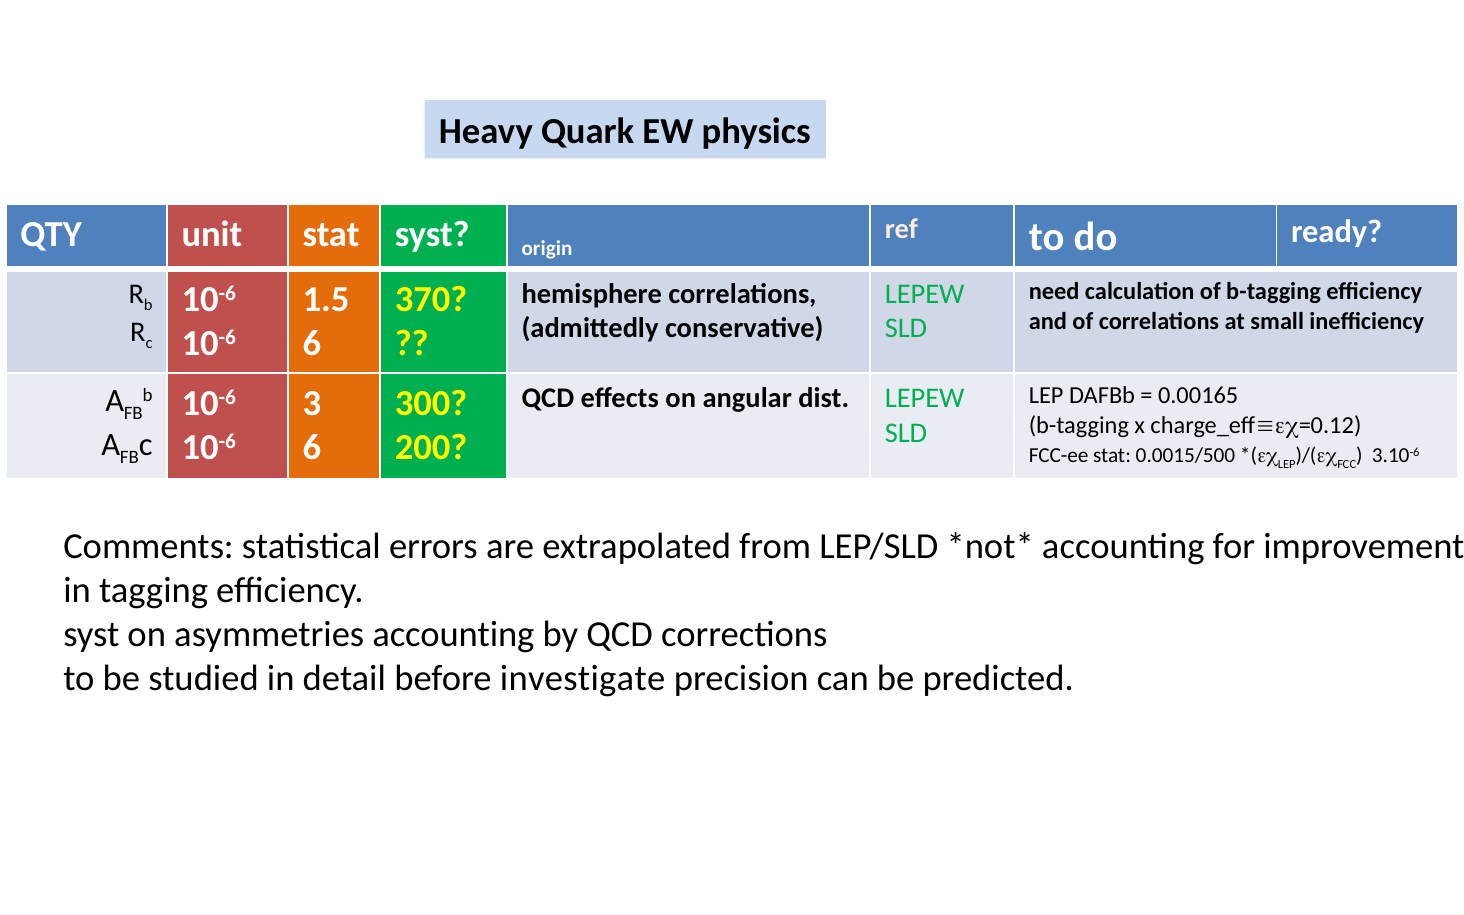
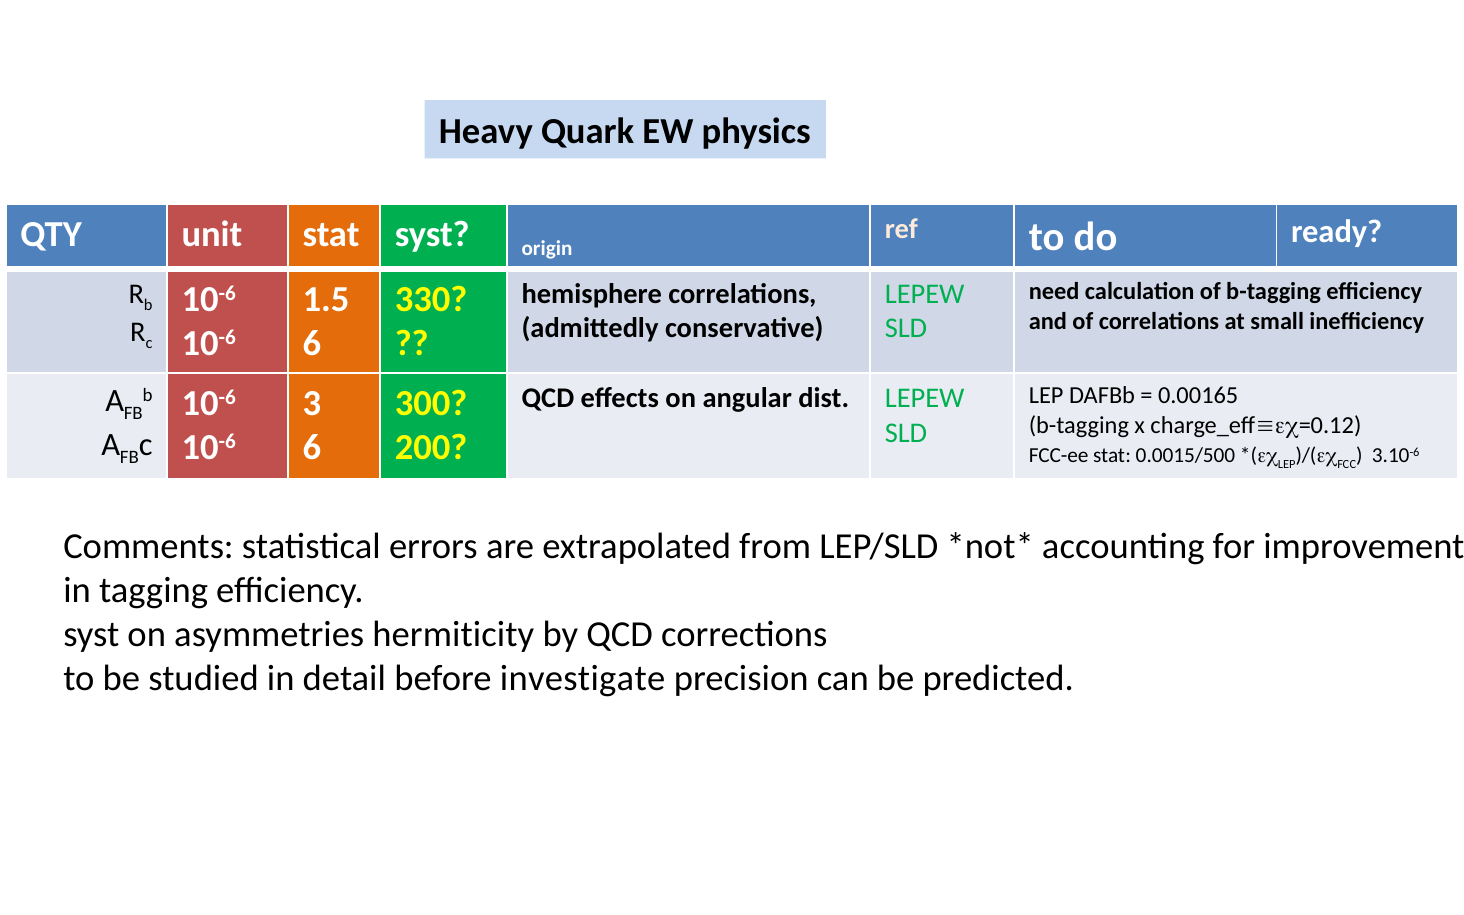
370: 370 -> 330 (431, 299)
asymmetries accounting: accounting -> hermiticity (453, 635)
